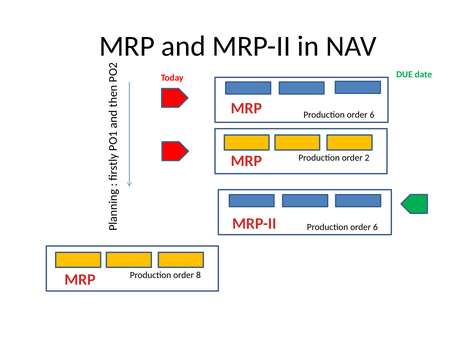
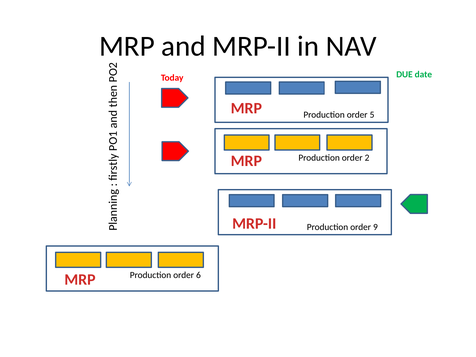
6: 6 -> 5 (372, 115)
6: 6 -> 9 (375, 227)
8: 8 -> 6 (198, 275)
